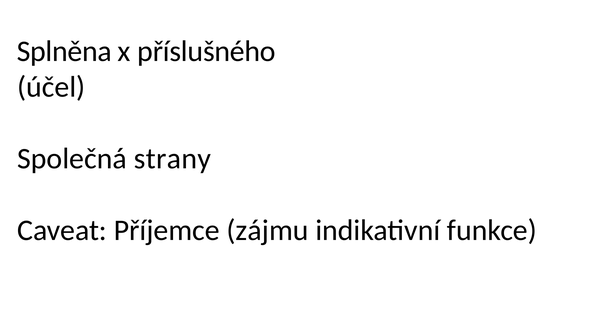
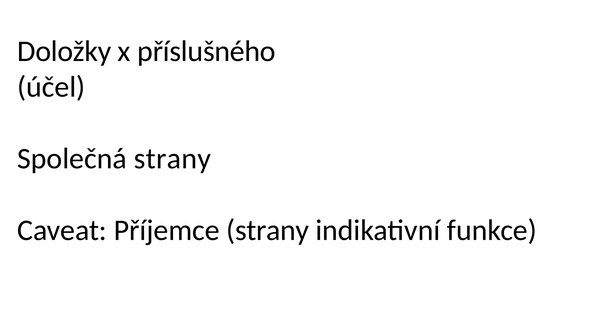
Splněna: Splněna -> Doložky (64, 51)
Příjemce zájmu: zájmu -> strany (268, 231)
